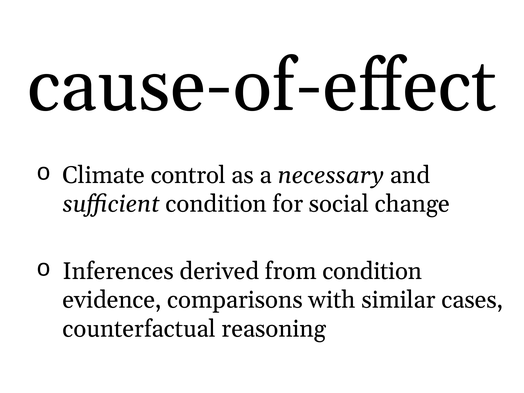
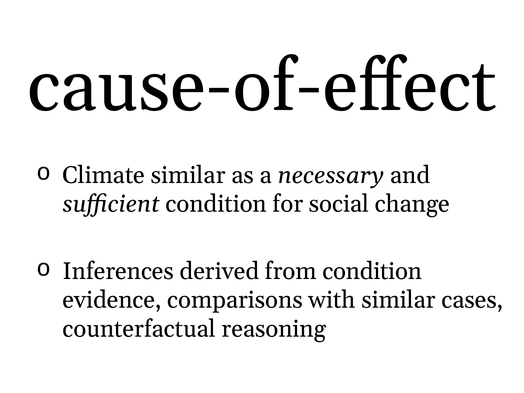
Climate control: control -> similar (188, 175)
